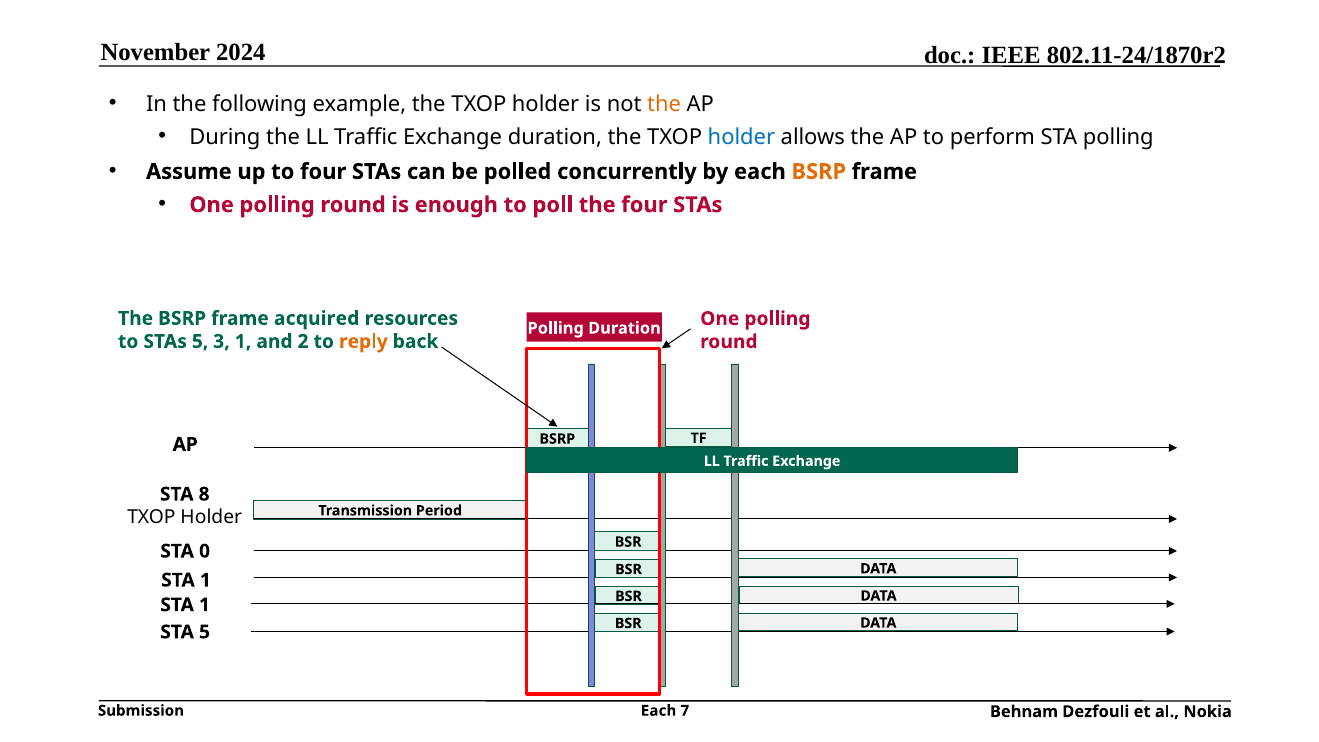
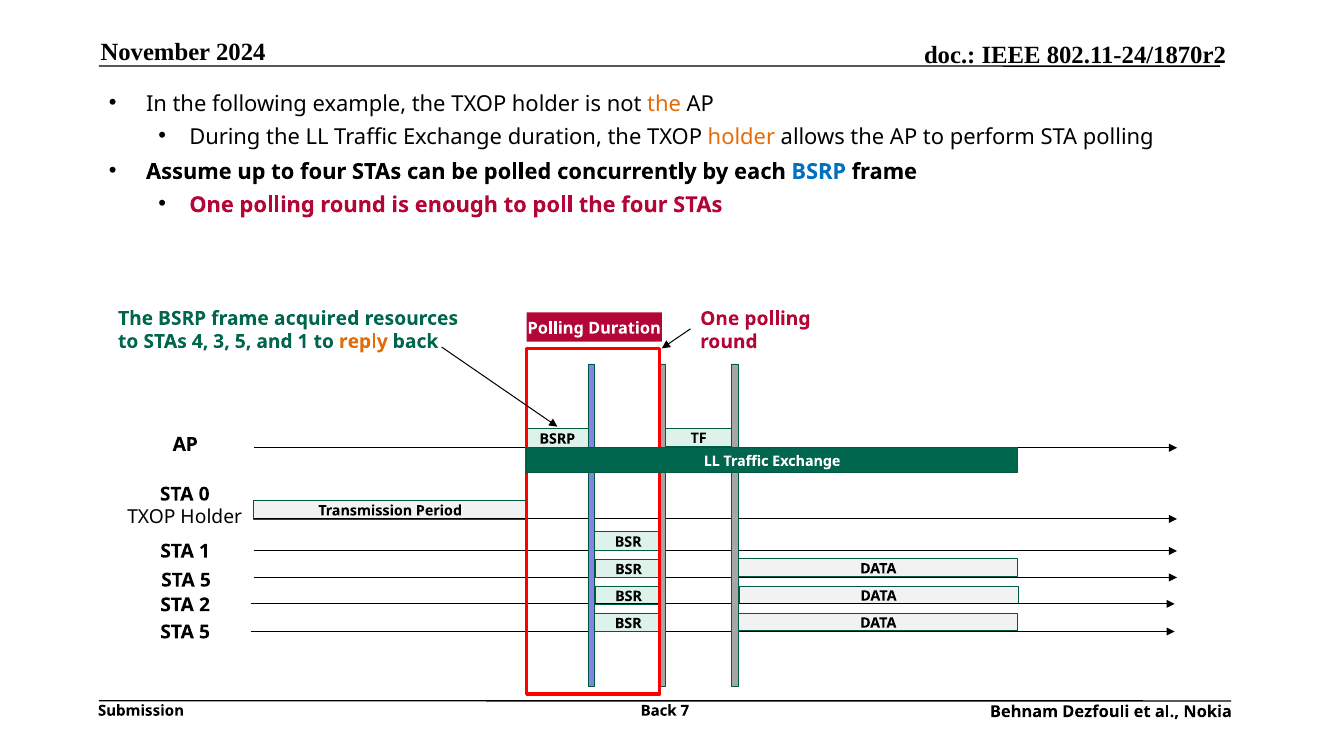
holder colour: blue -> orange (741, 137)
BSRP colour: orange -> blue (819, 172)
STAs 5: 5 -> 4 (200, 341)
3 1: 1 -> 5 (243, 341)
and 2: 2 -> 1 (303, 341)
8: 8 -> 0 (204, 494)
STA 0: 0 -> 1 (205, 551)
1: 1 -> 5 (205, 580)
1: 1 -> 2 (205, 605)
Each: Each -> Back (659, 711)
